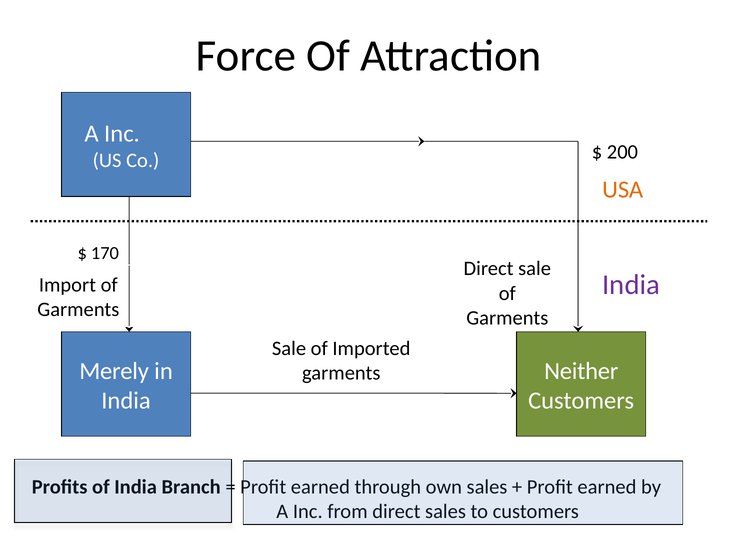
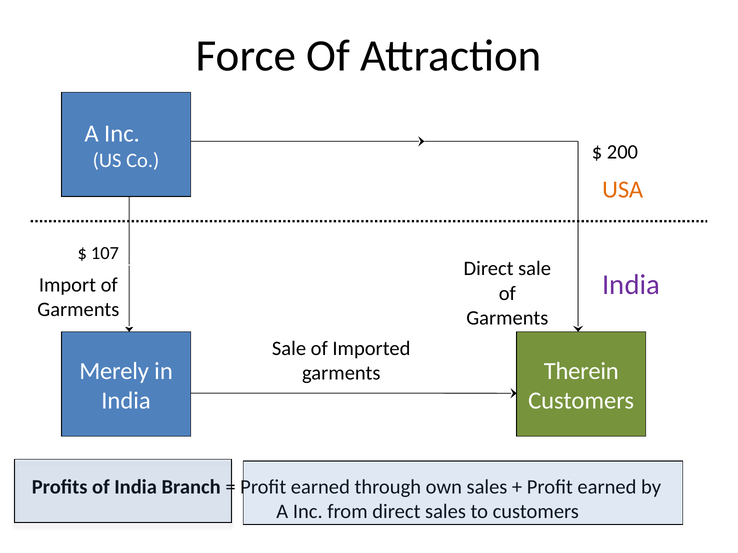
170: 170 -> 107 (105, 253)
Neither: Neither -> Therein (581, 371)
